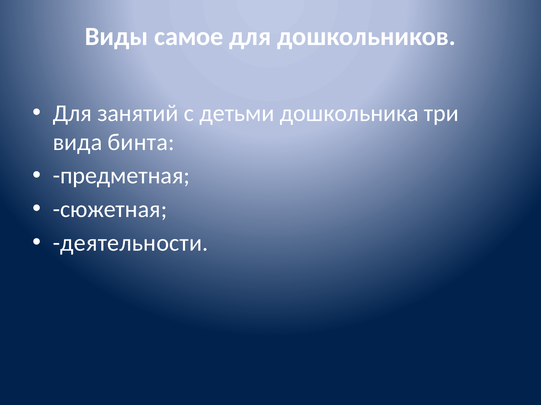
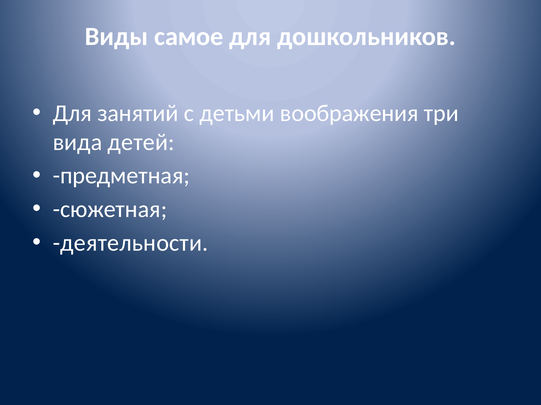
дошкольника: дошкольника -> воображения (349, 113)
бинта: бинта -> детей (141, 142)
